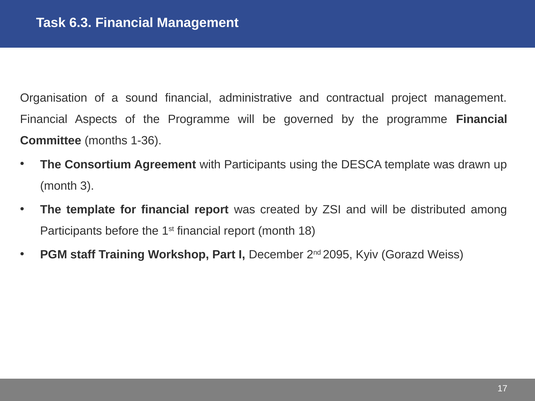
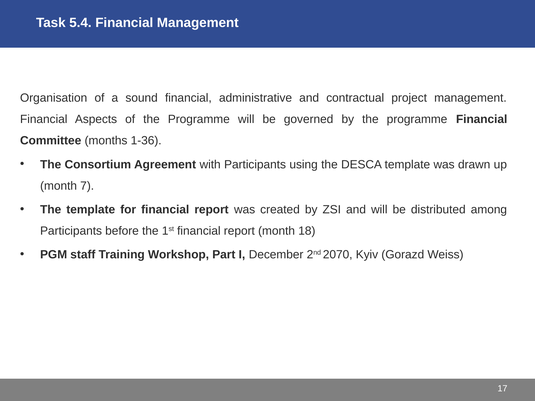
6.3: 6.3 -> 5.4 (80, 23)
3: 3 -> 7 (87, 186)
2095: 2095 -> 2070 (338, 255)
